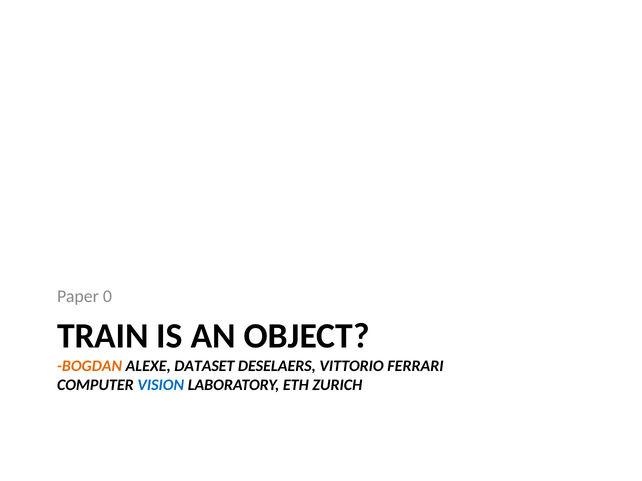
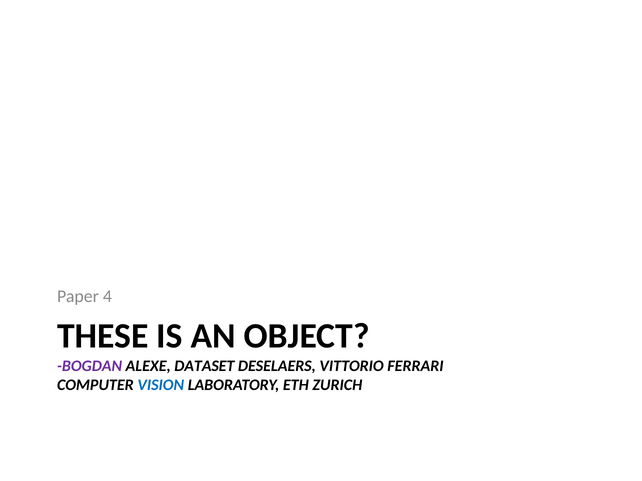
0: 0 -> 4 (107, 297)
TRAIN: TRAIN -> THESE (103, 337)
BOGDAN colour: orange -> purple (90, 366)
